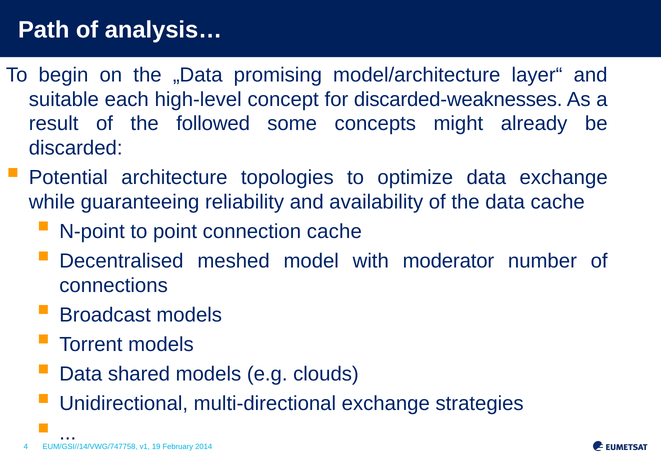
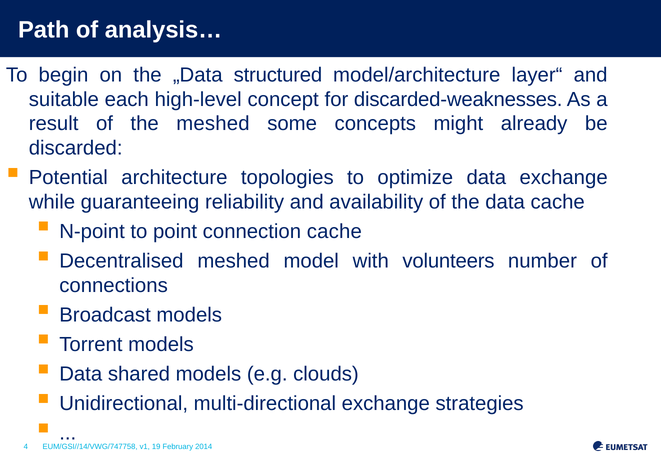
promising: promising -> structured (278, 75)
the followed: followed -> meshed (213, 124)
moderator: moderator -> volunteers (448, 261)
